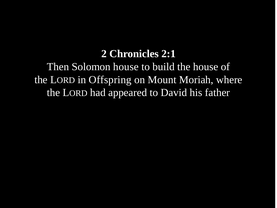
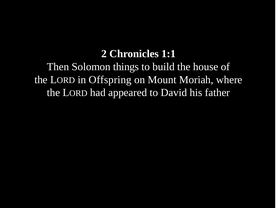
2:1: 2:1 -> 1:1 (169, 54)
Solomon house: house -> things (126, 67)
